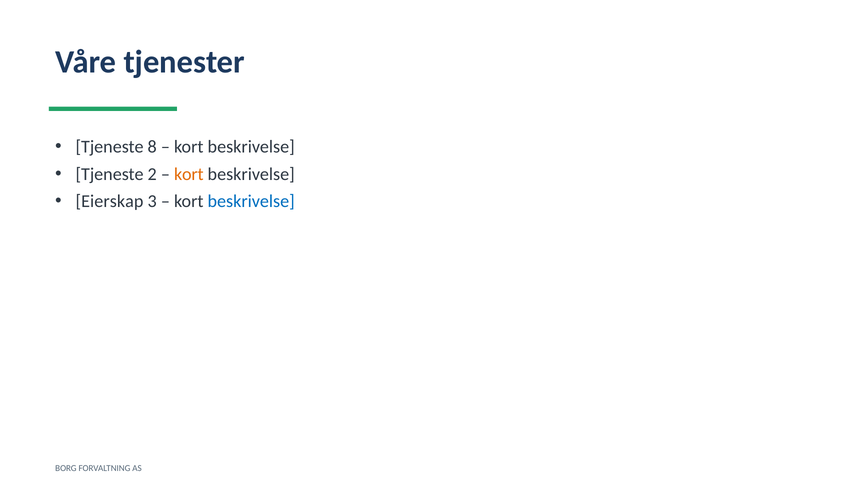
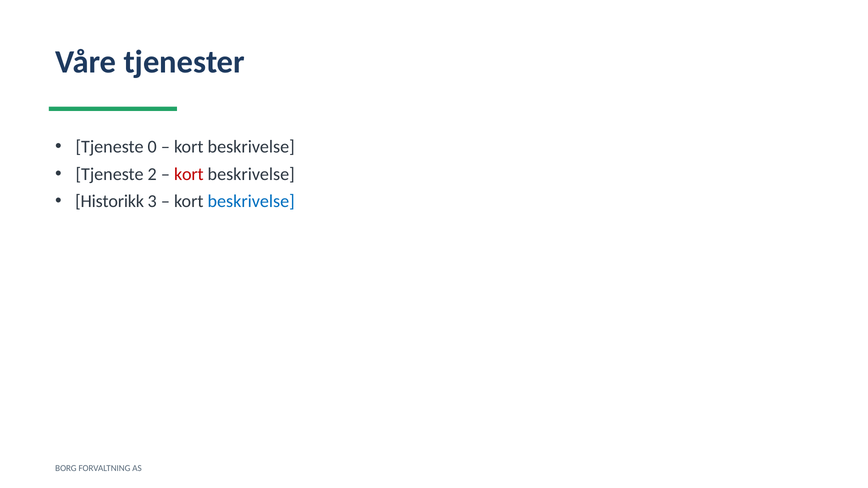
8: 8 -> 0 (152, 147)
kort colour: orange -> red (189, 174)
Eierskap: Eierskap -> Historikk (110, 201)
